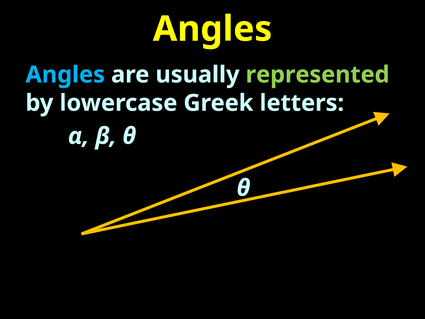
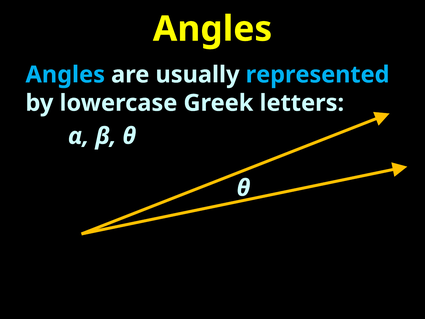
represented colour: light green -> light blue (318, 75)
